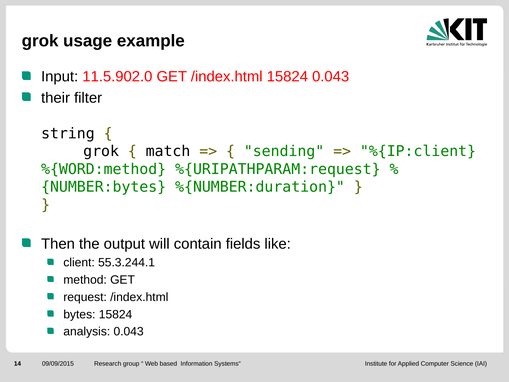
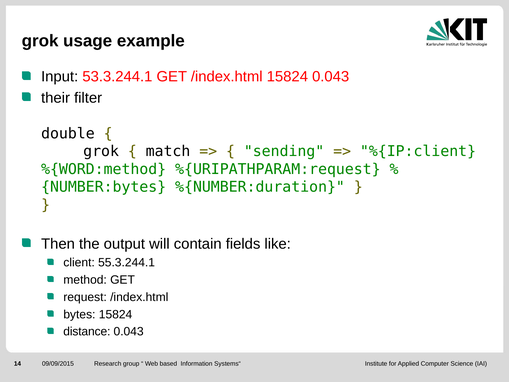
11.5.902.0: 11.5.902.0 -> 53.3.244.1 (117, 77)
string: string -> double (68, 133)
analysis: analysis -> distance (87, 331)
